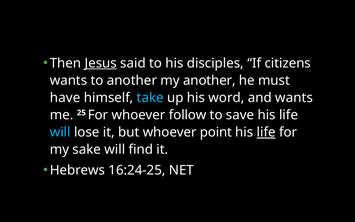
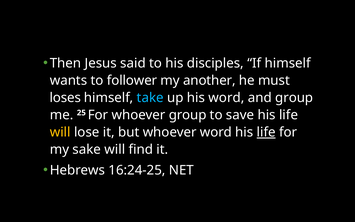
Jesus underline: present -> none (101, 63)
If citizens: citizens -> himself (288, 63)
to another: another -> follower (132, 80)
have: have -> loses (65, 98)
and wants: wants -> group (294, 98)
whoever follow: follow -> group (188, 115)
will colour: light blue -> yellow (60, 132)
whoever point: point -> word (216, 132)
